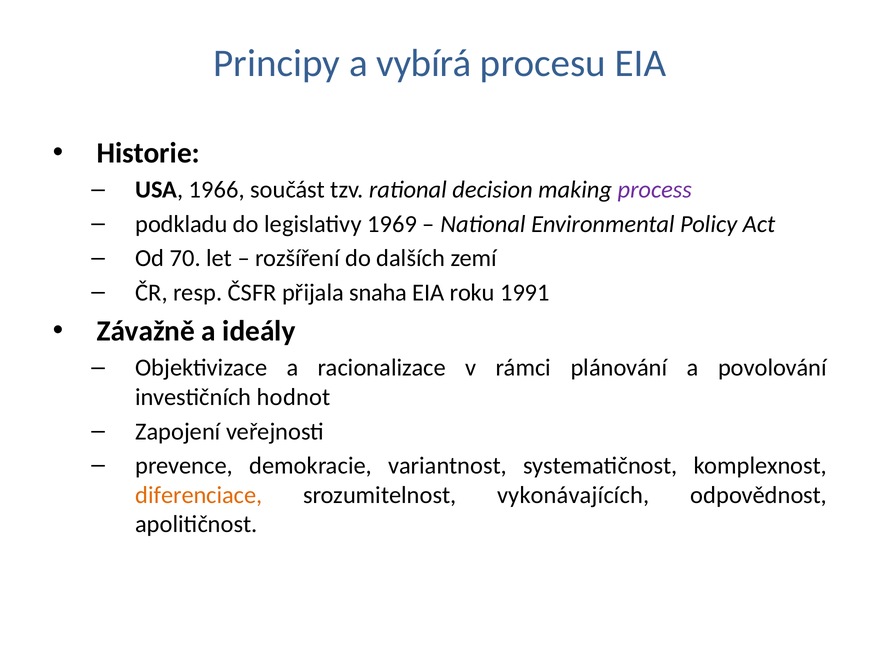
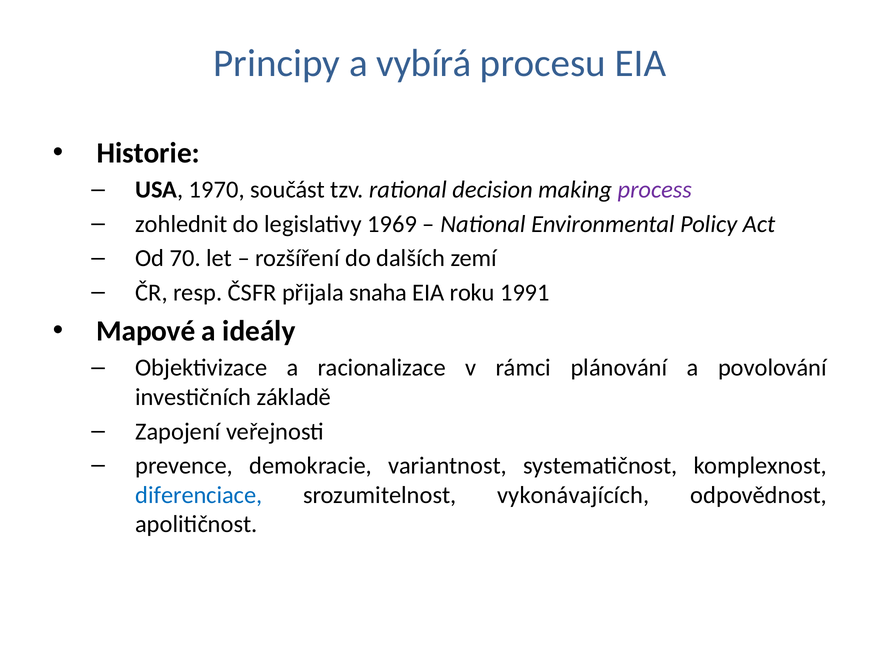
1966: 1966 -> 1970 (217, 190)
podkladu: podkladu -> zohlednit (181, 224)
Závažně: Závažně -> Mapové (146, 331)
hodnot: hodnot -> základě (294, 397)
diferenciace colour: orange -> blue (199, 495)
